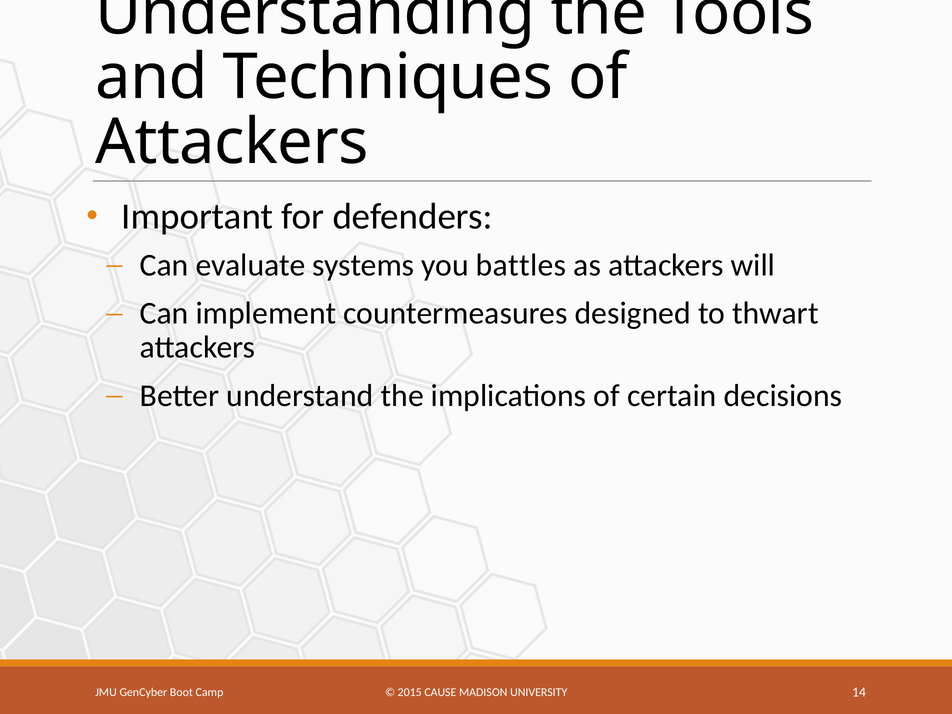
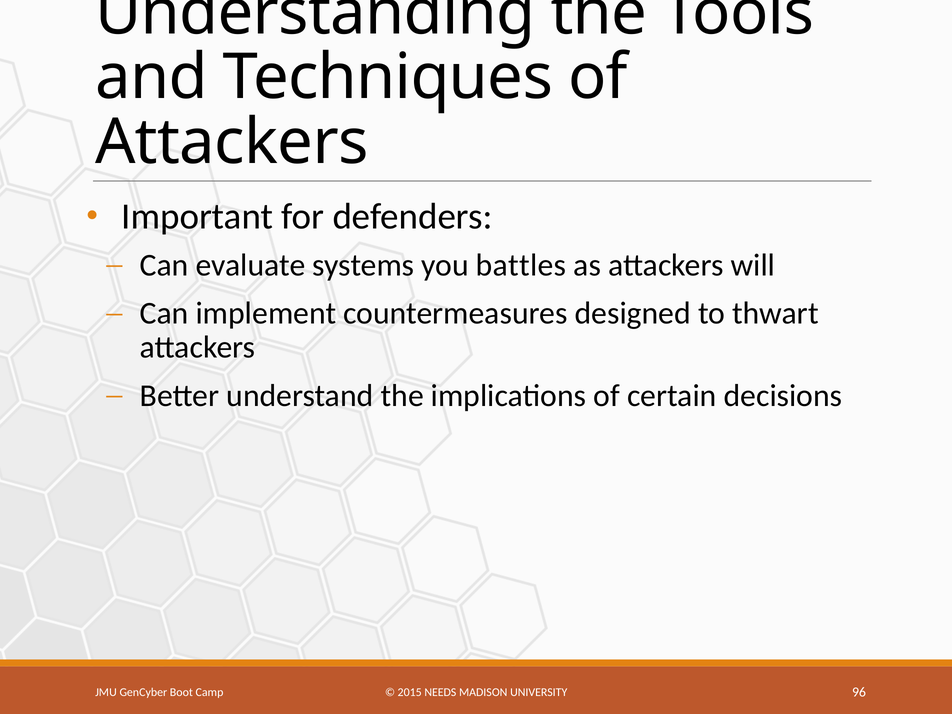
CAUSE: CAUSE -> NEEDS (440, 692)
14: 14 -> 96 (859, 692)
